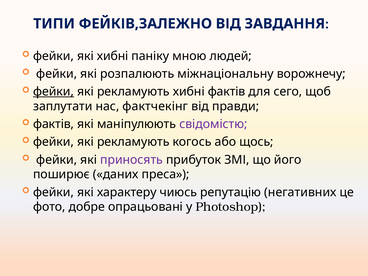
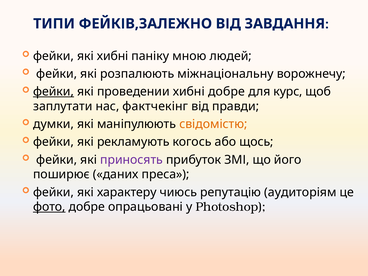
рекламують: рекламують -> проведении (133, 92)
хибні фактів: фактів -> добре (226, 92)
сего: сего -> курс (288, 92)
фактів: фактів -> думки (53, 124)
свідомістю colour: purple -> orange (213, 124)
негативних: негативних -> аудиторіям (300, 192)
фото underline: none -> present (49, 207)
